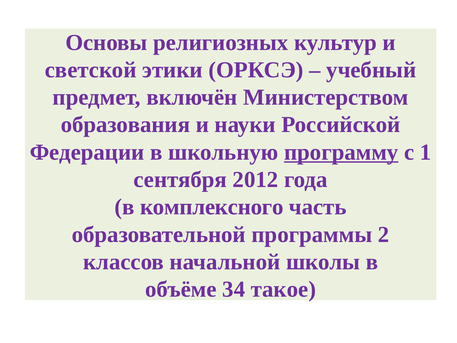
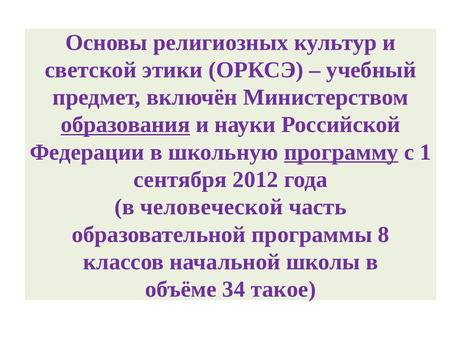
образования underline: none -> present (125, 125)
комплексного: комплексного -> человеческой (212, 207)
2: 2 -> 8 (384, 234)
